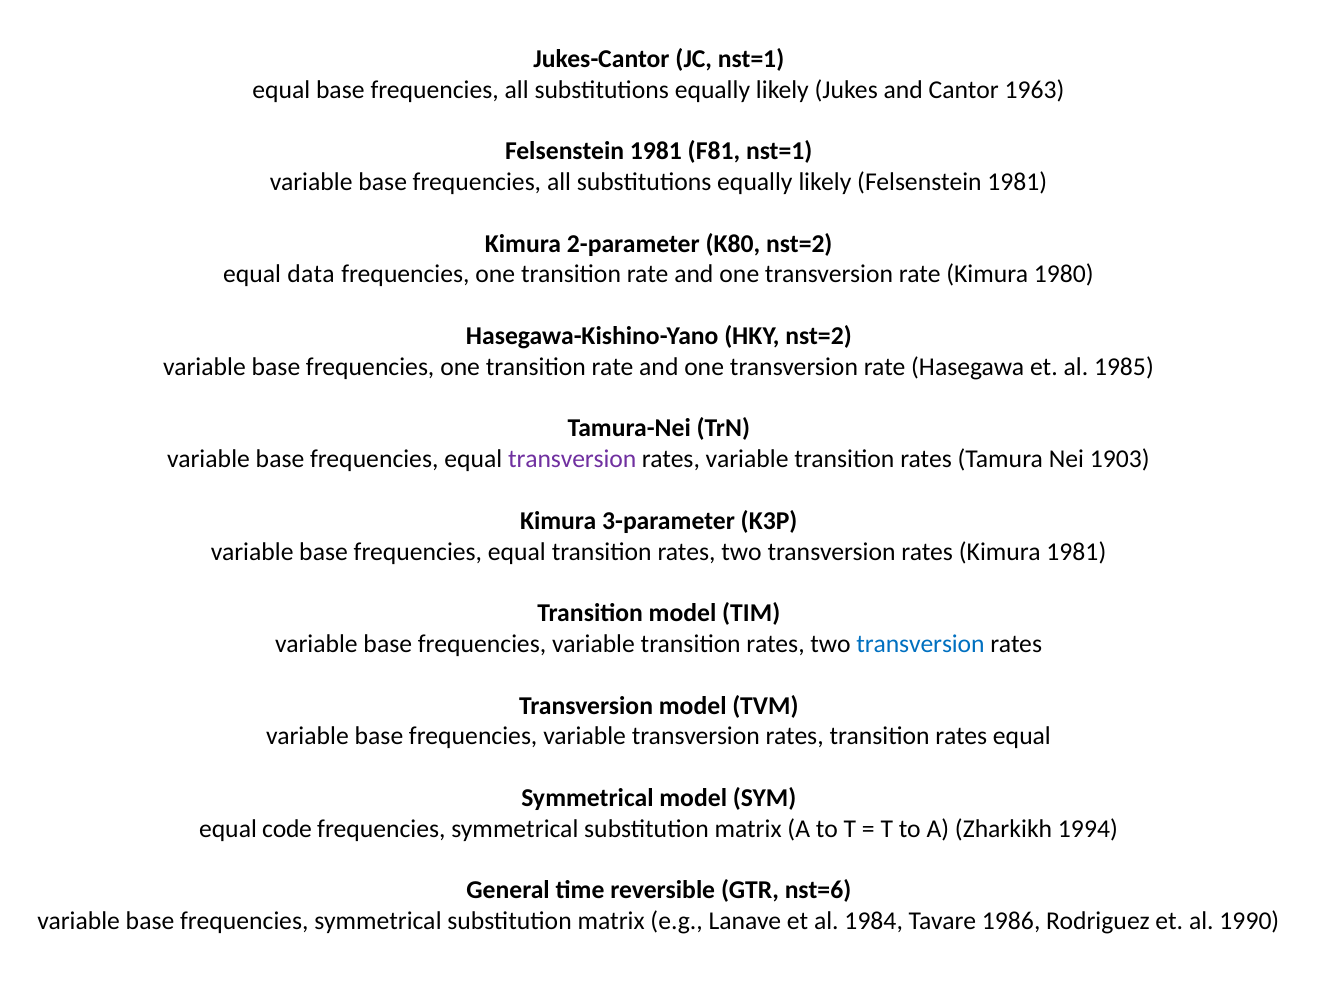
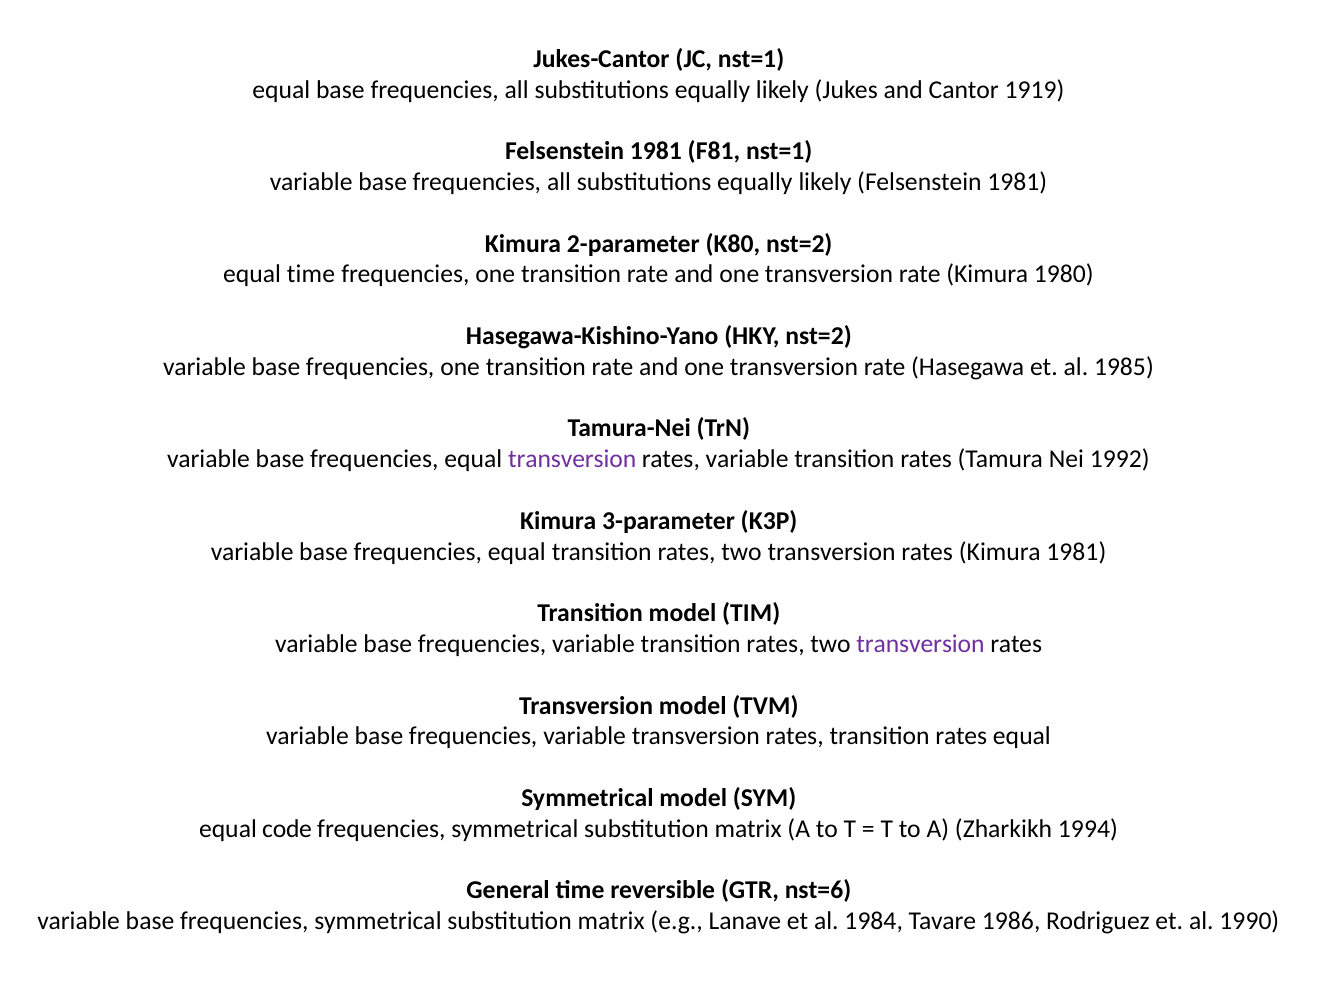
1963: 1963 -> 1919 (1034, 90)
equal data: data -> time (311, 274)
1903: 1903 -> 1992 (1120, 459)
transversion colour: blue -> purple (921, 644)
